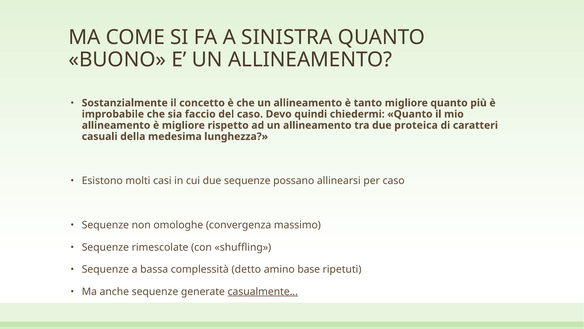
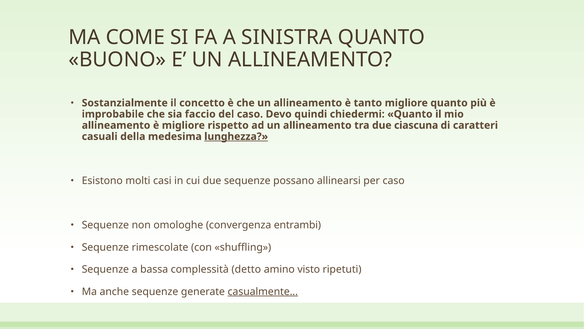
proteica: proteica -> ciascuna (416, 125)
lunghezza underline: none -> present (236, 136)
massimo: massimo -> entrambi (297, 225)
base: base -> visto (309, 269)
